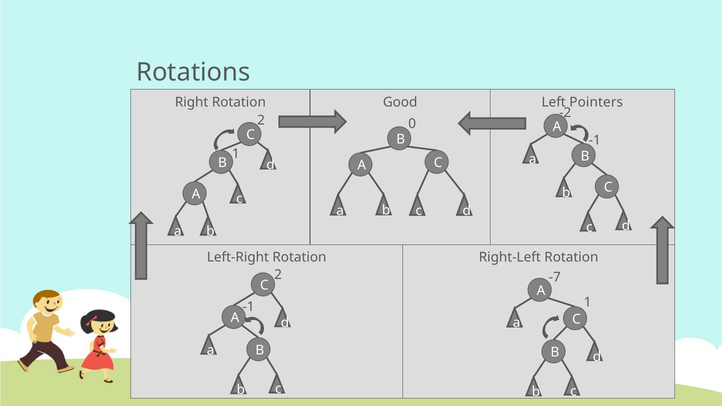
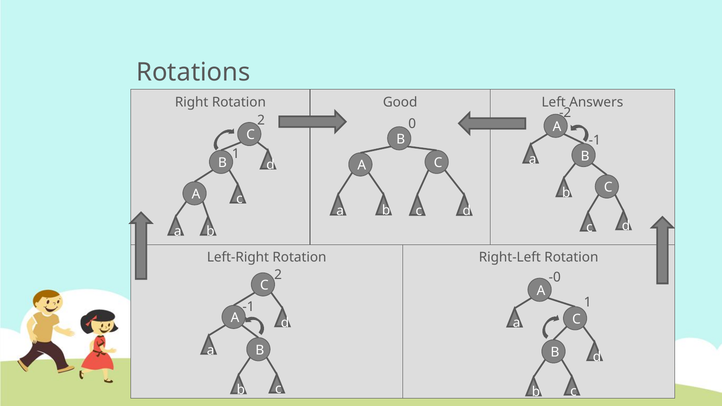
Pointers: Pointers -> Answers (596, 102)
-7: -7 -> -0 (555, 277)
